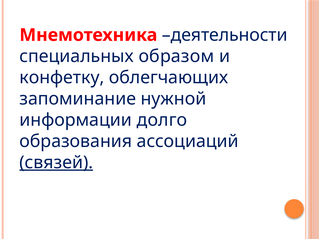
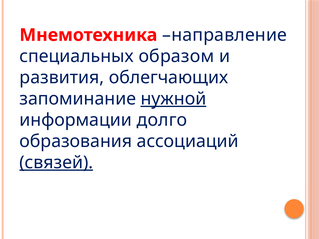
деятельности: деятельности -> направление (225, 35)
конфетку: конфетку -> развития (62, 78)
нужной underline: none -> present (173, 99)
